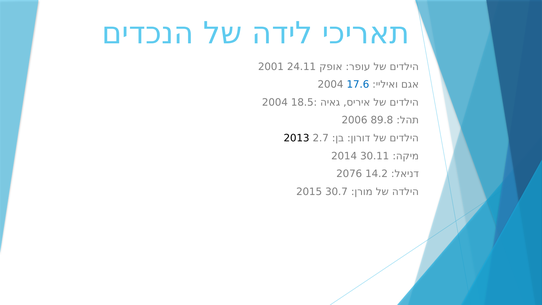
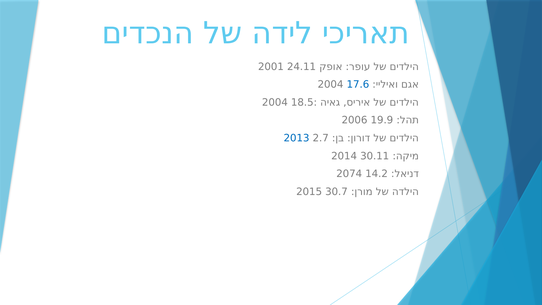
89.8: 89.8 -> 19.9 (382, 120)
2013 colour: black -> blue (297, 138)
2076: 2076 -> 2074 (349, 174)
